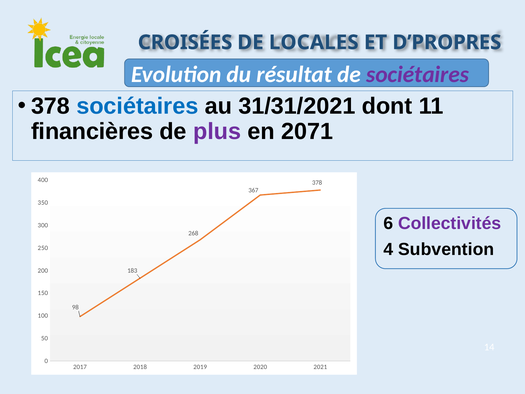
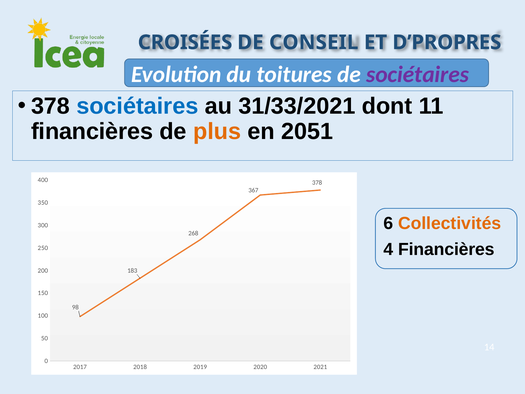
LOCALES: LOCALES -> CONSEIL (314, 42)
résultat: résultat -> toitures (294, 74)
31/31/2021: 31/31/2021 -> 31/33/2021 (297, 106)
plus colour: purple -> orange (217, 131)
2071: 2071 -> 2051 (307, 131)
Collectivités colour: purple -> orange (450, 223)
4 Subvention: Subvention -> Financières (446, 249)
